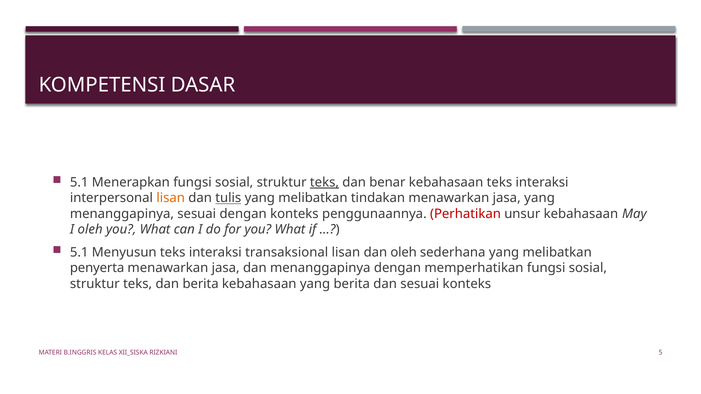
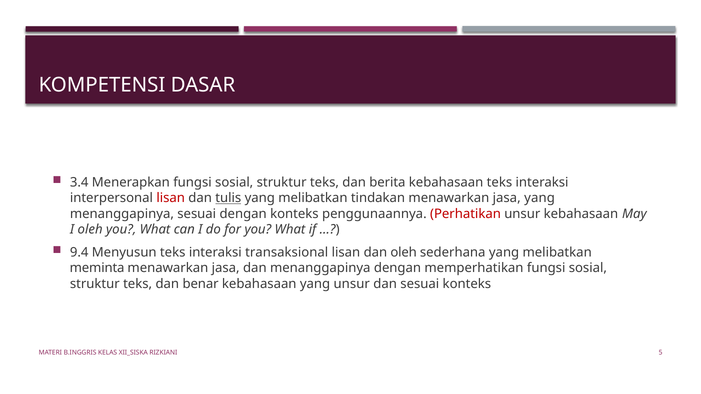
5.1: 5.1 -> 3.4 (79, 182)
teks underline: present -> none (324, 182)
benar: benar -> berita (387, 182)
lisan colour: orange -> red (171, 198)
5.1: 5.1 -> 9.4 (79, 252)
penyerta: penyerta -> meminta (97, 268)
dan berita: berita -> benar (201, 284)
yang berita: berita -> unsur (352, 284)
